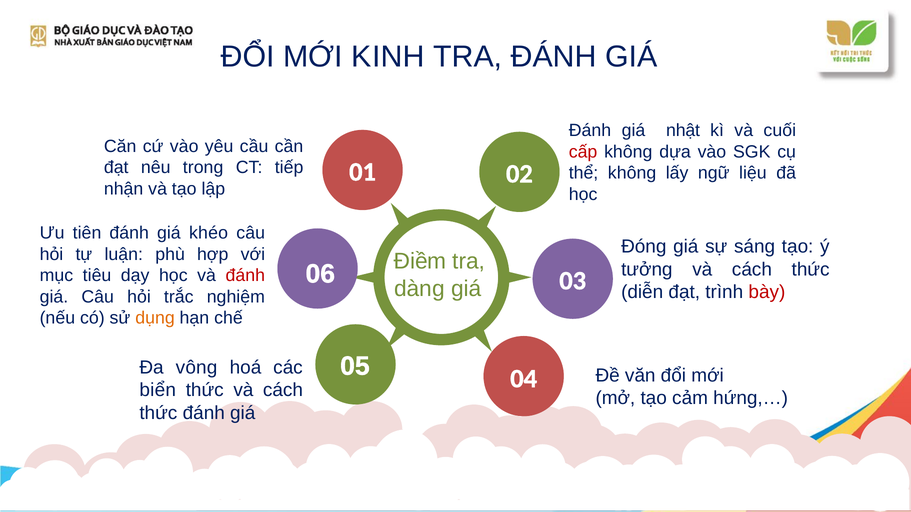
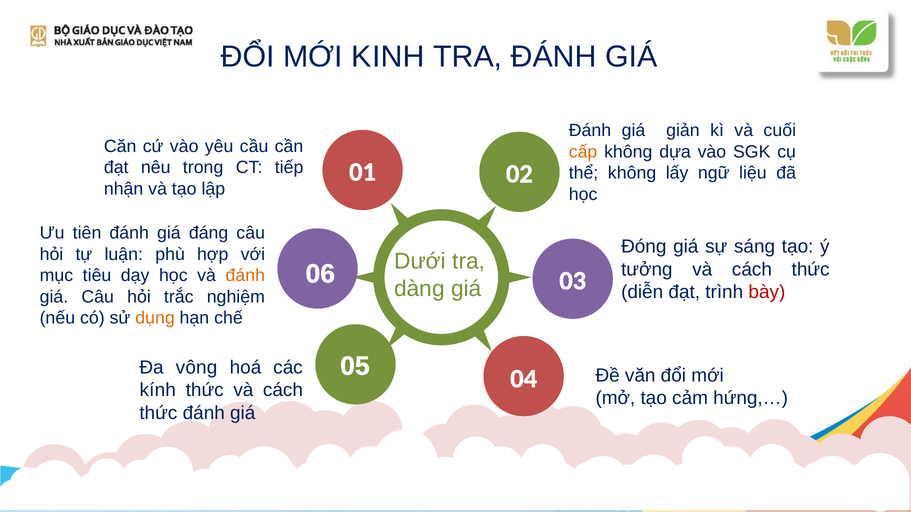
nhật: nhật -> giản (683, 131)
cấp colour: red -> orange (583, 152)
khéo: khéo -> đáng (209, 233)
Điềm: Điềm -> Dưới (420, 262)
đánh colour: red -> orange (245, 276)
biển: biển -> kính (158, 390)
